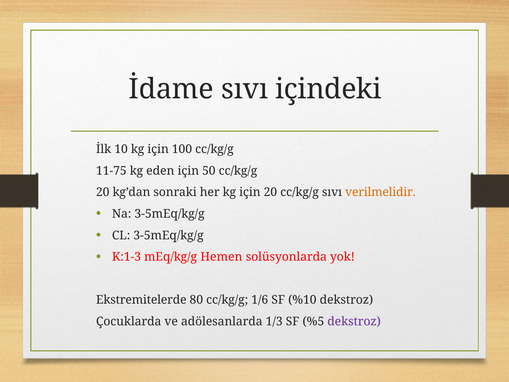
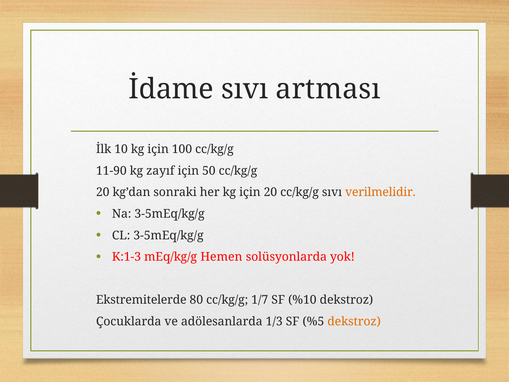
içindeki: içindeki -> artması (328, 89)
11-75: 11-75 -> 11-90 (111, 171)
eden: eden -> zayıf (160, 171)
1/6: 1/6 -> 1/7 (260, 300)
dekstroz colour: purple -> orange (354, 321)
